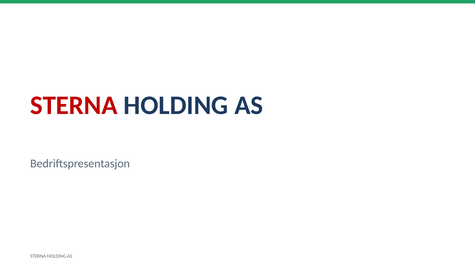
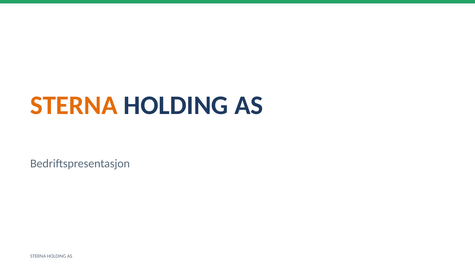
STERNA colour: red -> orange (74, 105)
